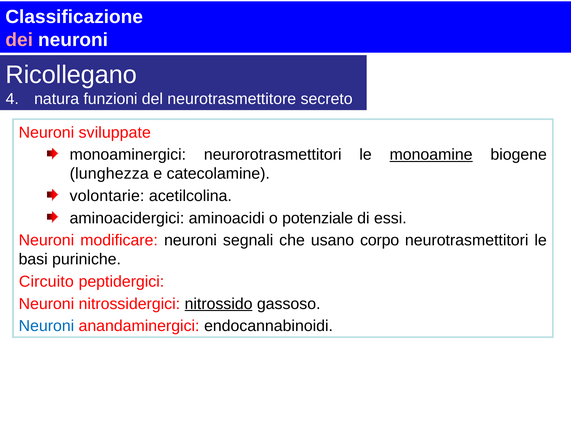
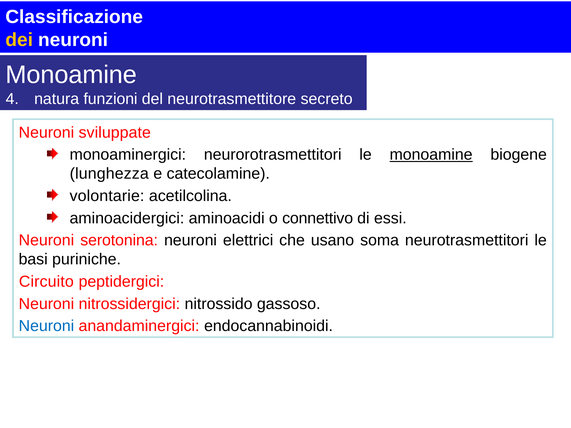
dei colour: pink -> yellow (19, 40)
Ricollegano: Ricollegano -> Monoamine (71, 75)
potenziale: potenziale -> connettivo (318, 218)
modificare: modificare -> serotonina (119, 240)
segnali: segnali -> elettrici (248, 240)
corpo: corpo -> soma (380, 240)
nitrossido underline: present -> none (219, 304)
